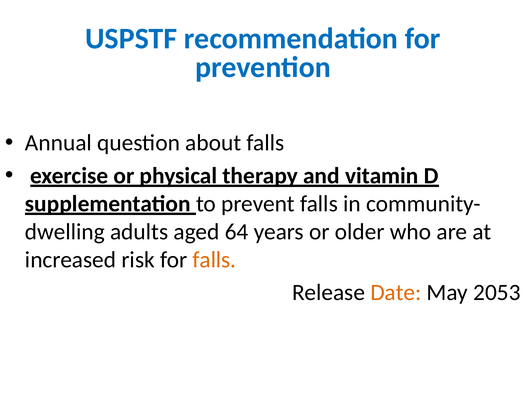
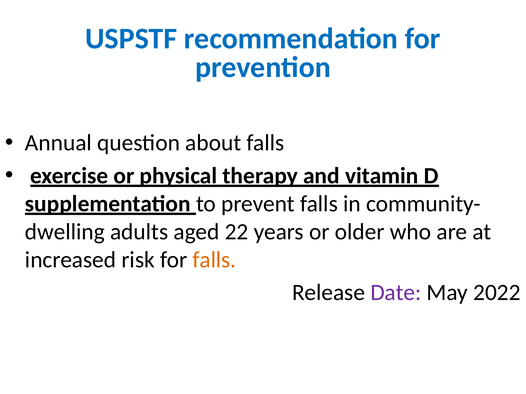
64: 64 -> 22 (237, 232)
Date colour: orange -> purple (396, 293)
2053: 2053 -> 2022 (497, 293)
